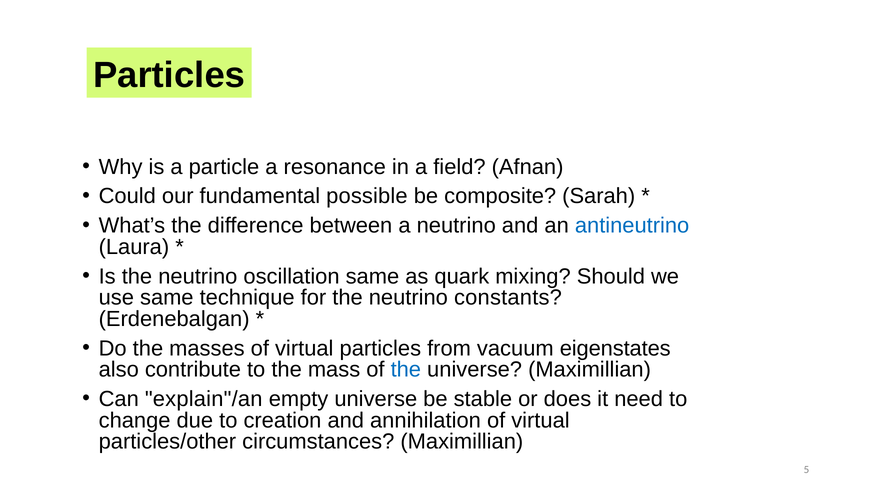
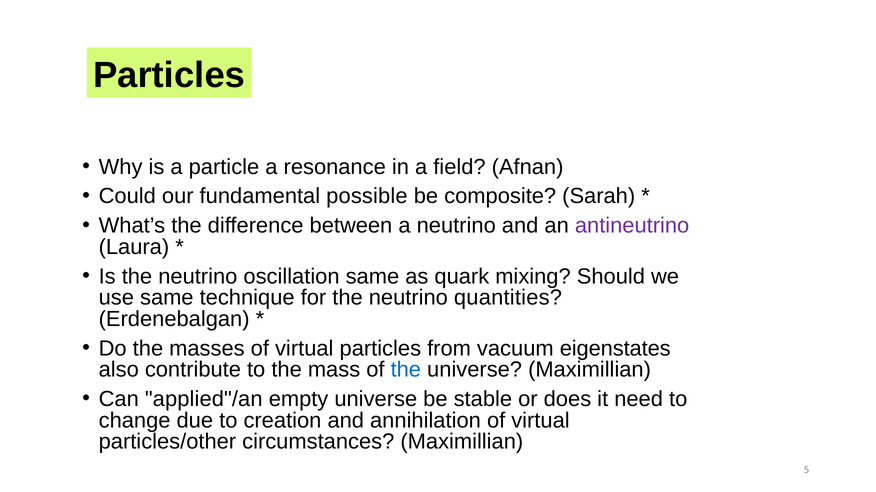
antineutrino colour: blue -> purple (632, 226)
constants: constants -> quantities (508, 298)
explain"/an: explain"/an -> applied"/an (204, 400)
